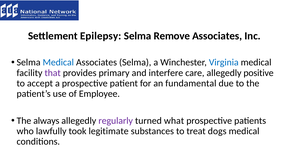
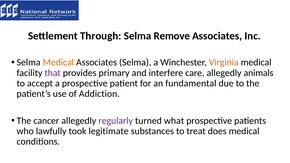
Epilepsy: Epilepsy -> Through (101, 36)
Medical colour: blue -> orange (58, 62)
Virginia colour: blue -> orange (224, 62)
positive: positive -> animals (259, 73)
Employee: Employee -> Addiction (99, 94)
always: always -> cancer (46, 121)
dogs: dogs -> does (217, 131)
